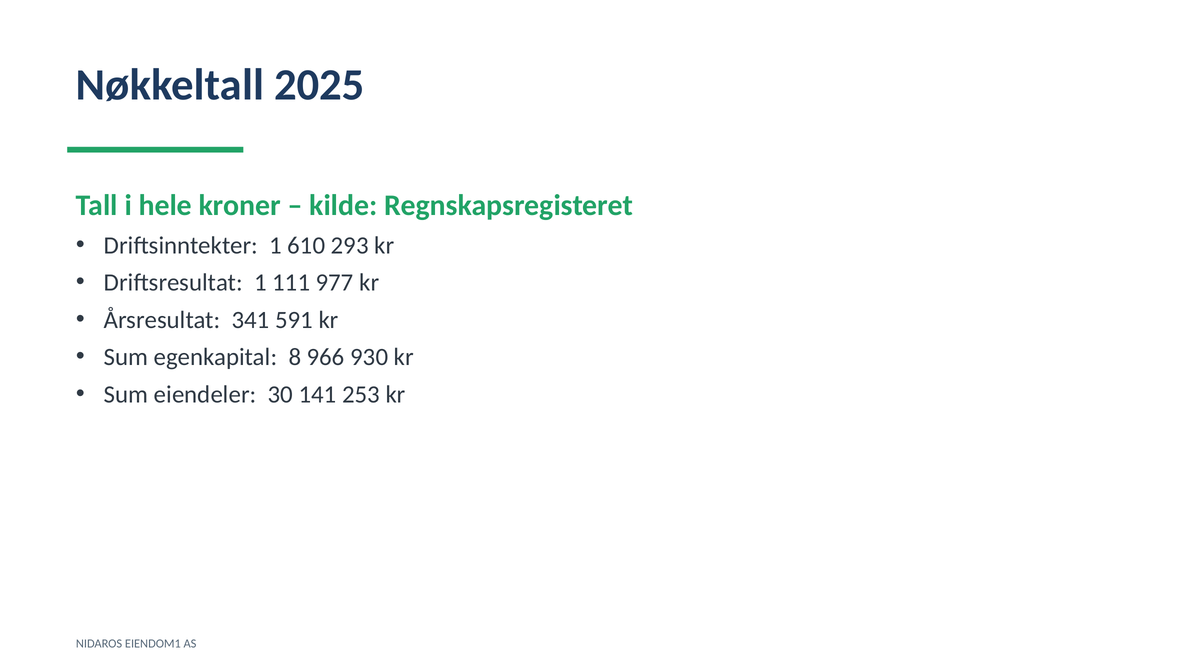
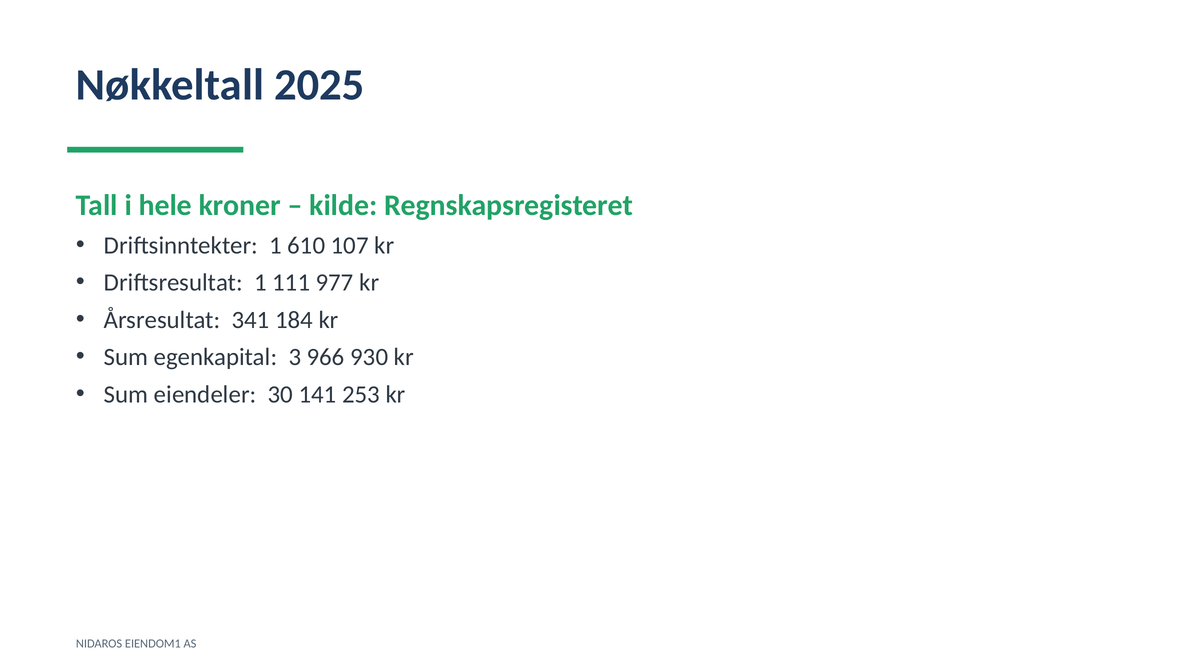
293: 293 -> 107 (350, 246)
591: 591 -> 184 (294, 320)
8: 8 -> 3 (295, 358)
